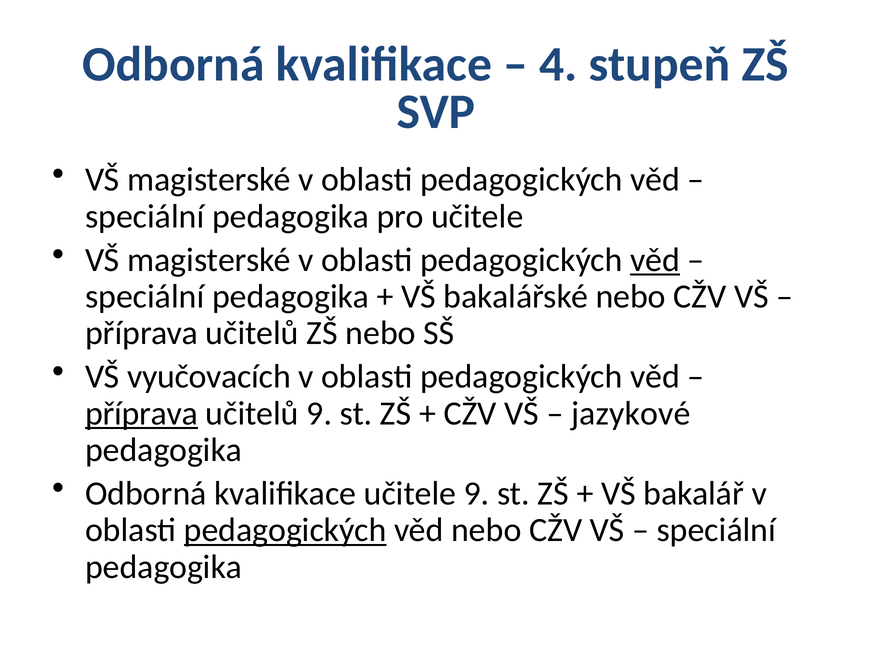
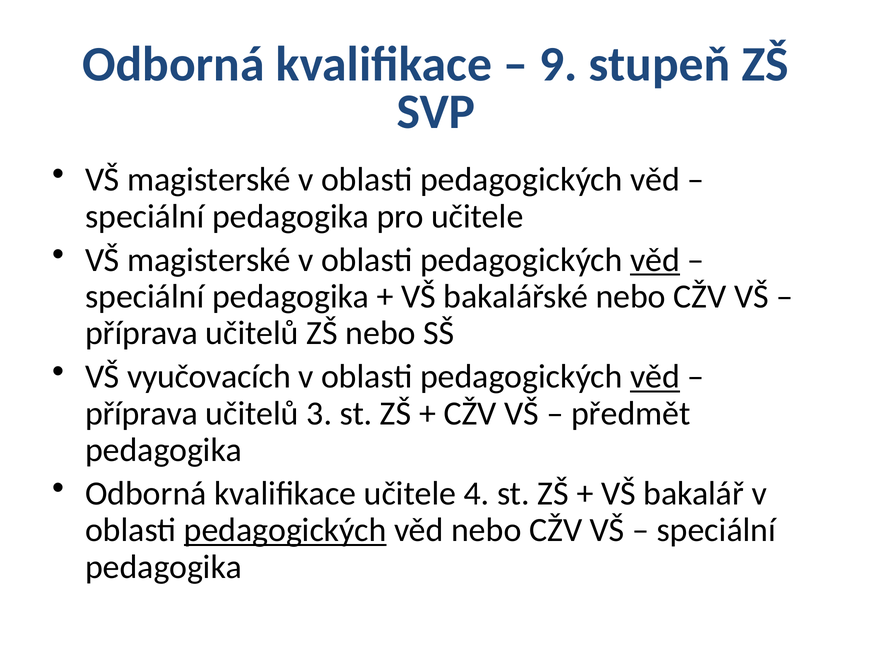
4: 4 -> 9 (558, 64)
věd underline: none -> present (655, 377)
příprava underline: present -> none (142, 413)
učitelů 9: 9 -> 3 (319, 413)
jazykové: jazykové -> předmět (631, 413)
učitele 9: 9 -> 4 (477, 494)
